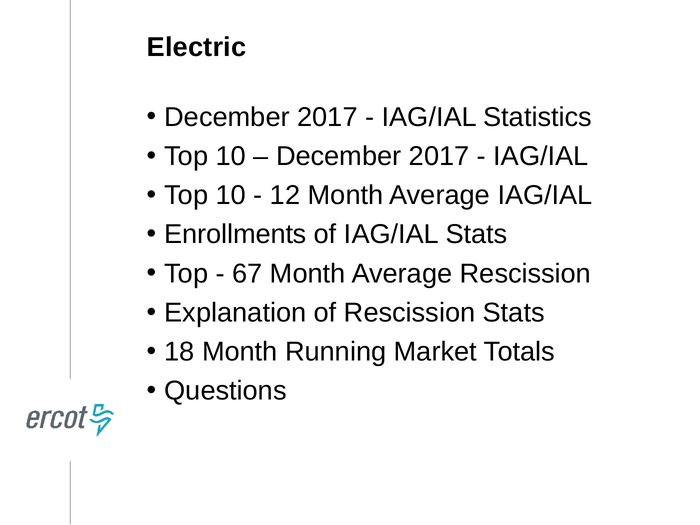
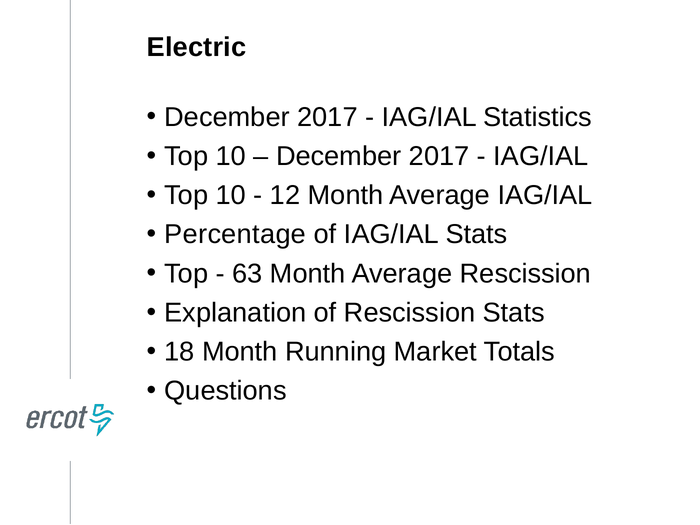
Enrollments: Enrollments -> Percentage (235, 234)
67: 67 -> 63 (247, 274)
